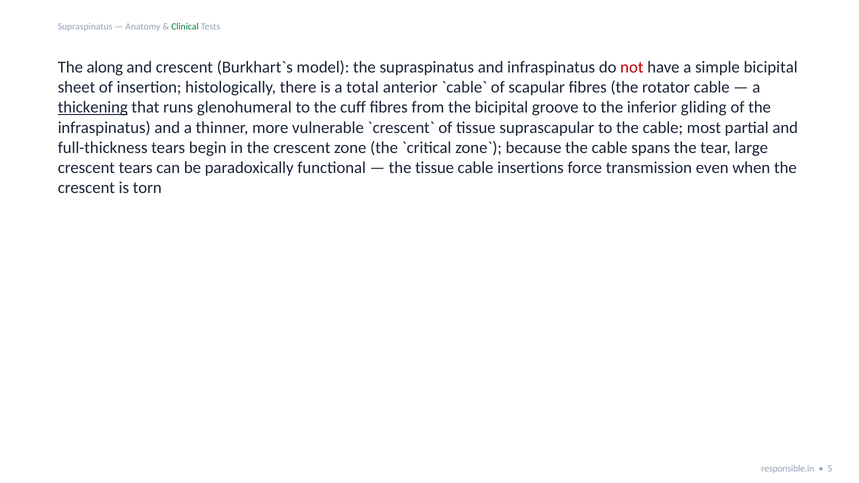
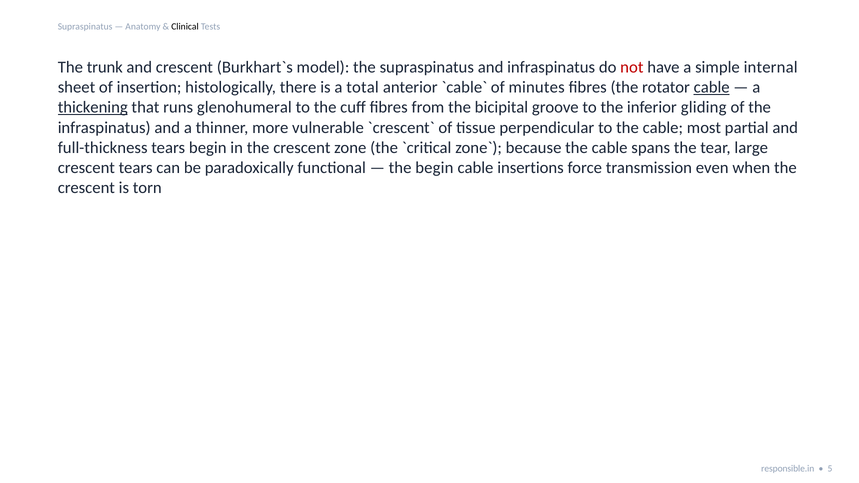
Clinical colour: green -> black (185, 27)
along: along -> trunk (105, 67)
simple bicipital: bicipital -> internal (771, 67)
scapular: scapular -> minutes (537, 87)
cable underline: none -> present (712, 87)
suprascapular: suprascapular -> perpendicular (547, 128)
the tissue: tissue -> begin (434, 168)
